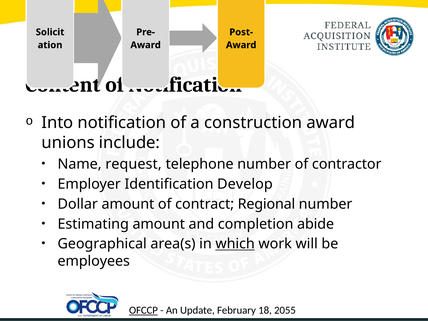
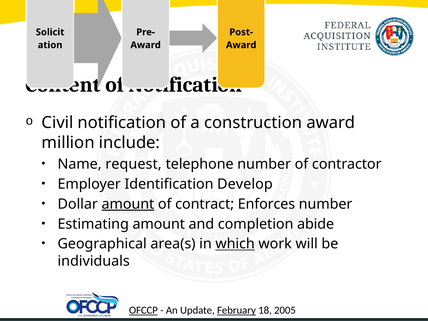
Into: Into -> Civil (57, 123)
unions: unions -> million (68, 143)
amount underline: none -> present (128, 204)
Regional: Regional -> Enforces (266, 204)
employees: employees -> individuals (94, 261)
February underline: none -> present (236, 310)
2055: 2055 -> 2005 (285, 310)
